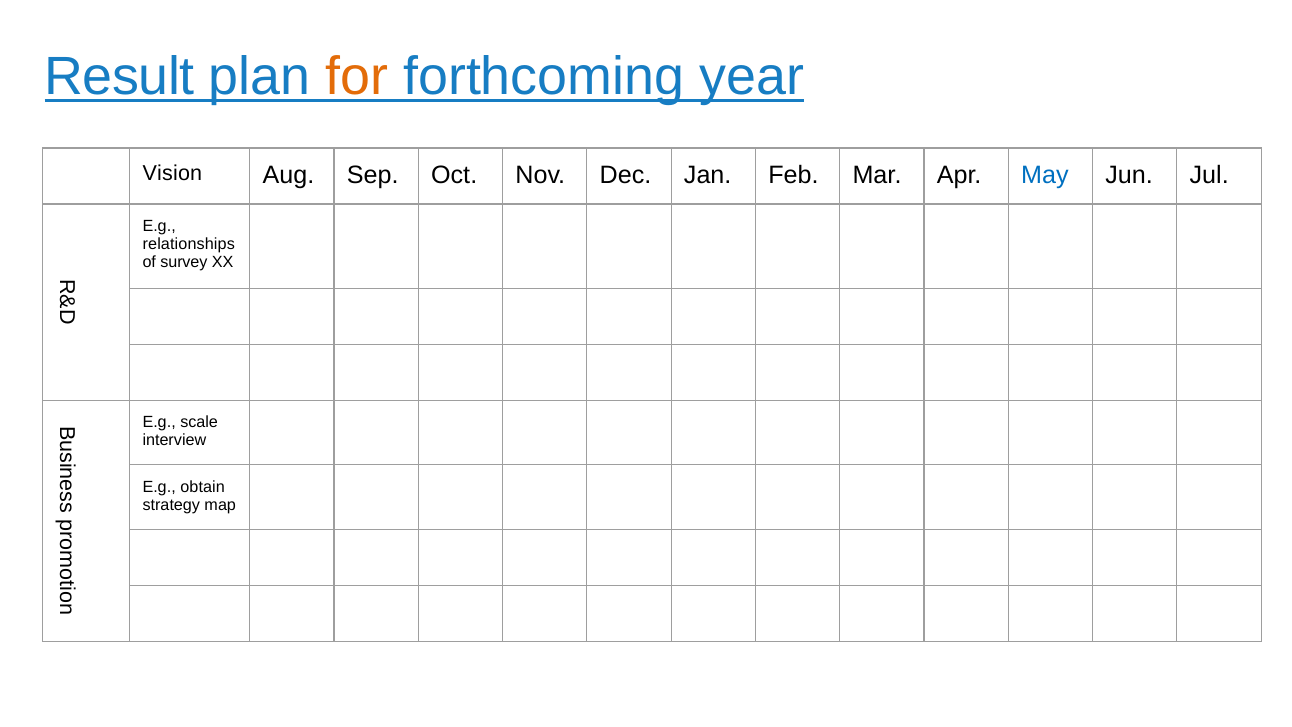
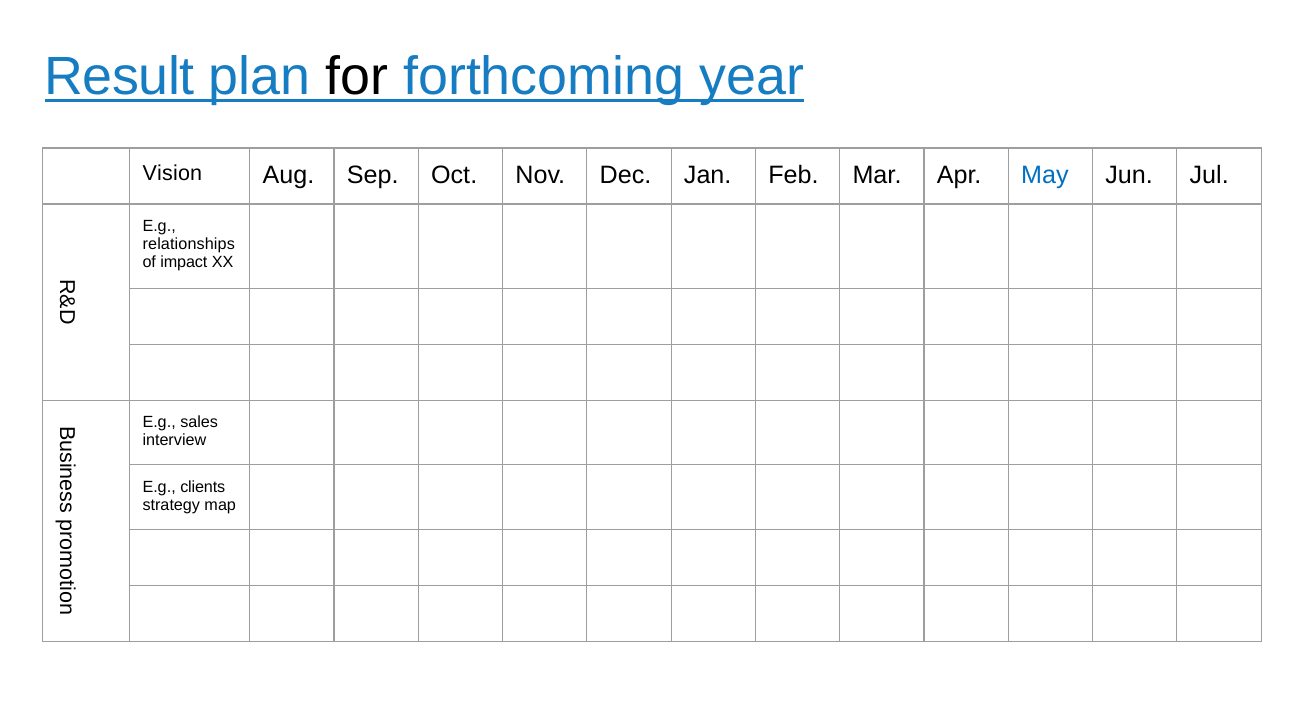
for colour: orange -> black (357, 77)
survey: survey -> impact (184, 262)
scale: scale -> sales (199, 422)
obtain: obtain -> clients (203, 487)
